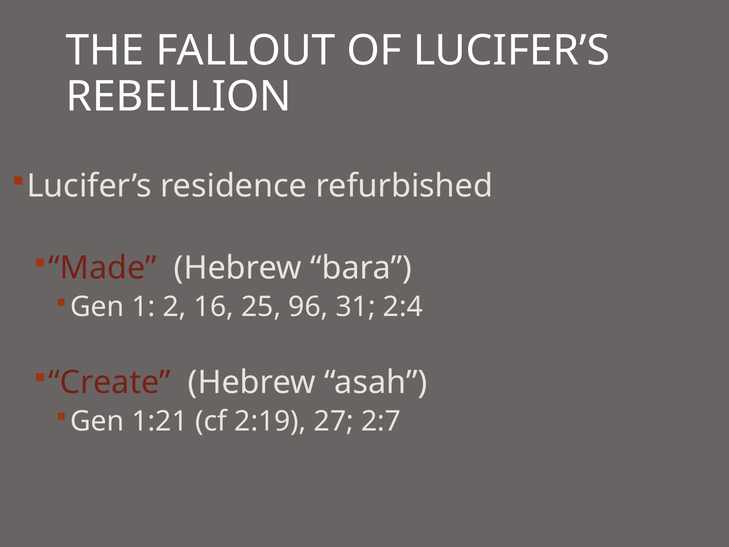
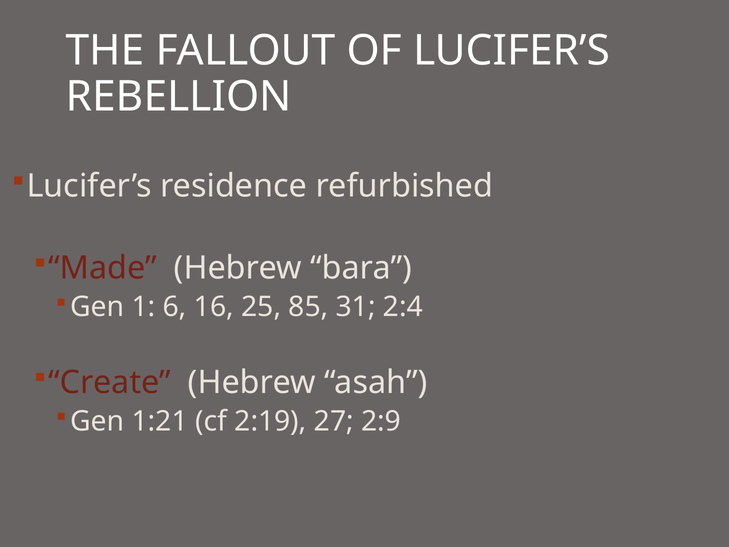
2: 2 -> 6 (175, 307)
96: 96 -> 85 (308, 307)
2:7: 2:7 -> 2:9 (381, 421)
